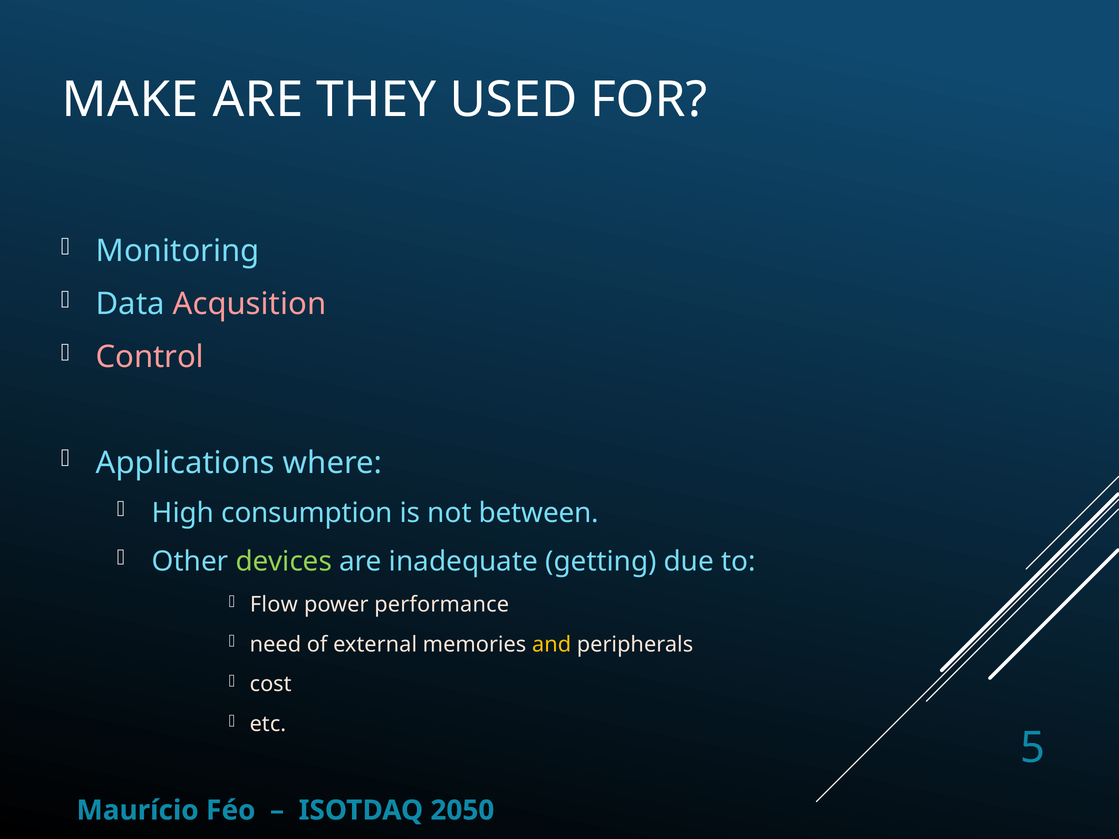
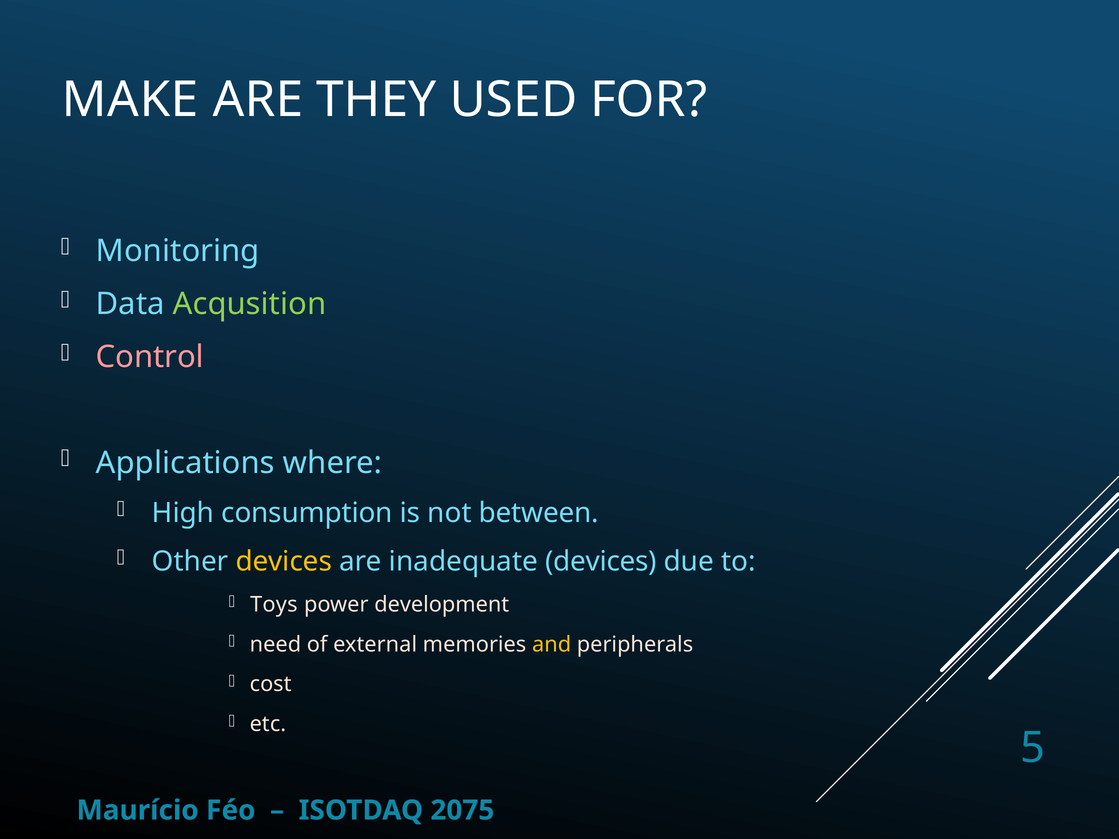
Acqusition colour: pink -> light green (250, 304)
devices colour: light green -> yellow (284, 562)
inadequate getting: getting -> devices (601, 562)
Flow: Flow -> Toys (274, 605)
performance: performance -> development (442, 605)
2050: 2050 -> 2075 (462, 811)
